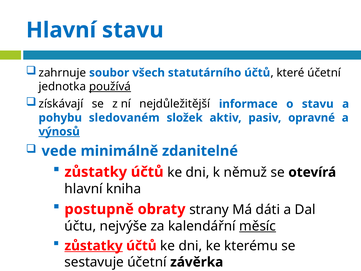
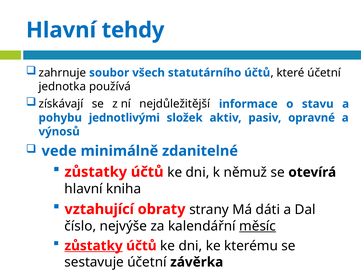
Hlavní stavu: stavu -> tehdy (133, 30)
používá underline: present -> none (110, 87)
sledovaném: sledovaném -> jednotlivými (124, 118)
výnosů underline: present -> none (59, 132)
postupně: postupně -> vztahující (99, 209)
účtu: účtu -> číslo (80, 226)
